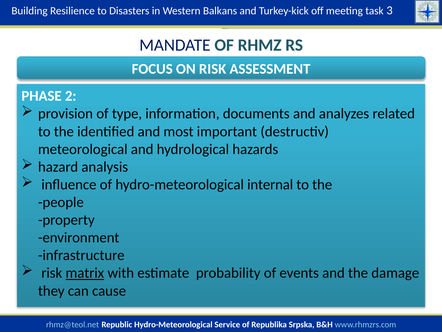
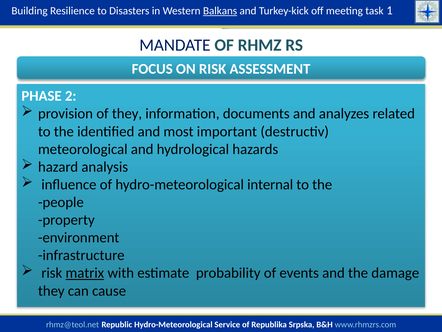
Balkans underline: none -> present (220, 11)
3: 3 -> 1 (390, 10)
of type: type -> they (127, 114)
